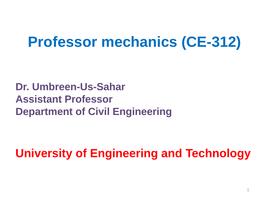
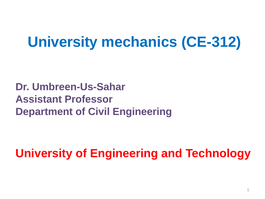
Professor: Professor -> University (63, 42)
